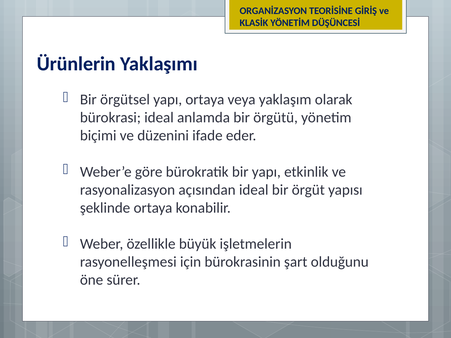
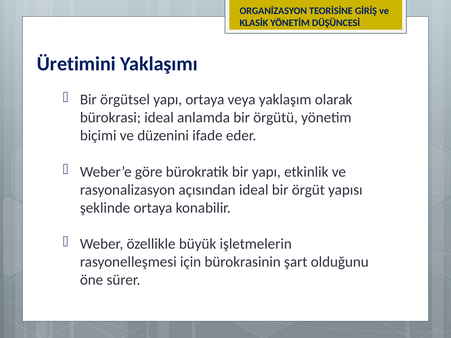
Ürünlerin: Ürünlerin -> Üretimini (76, 64)
